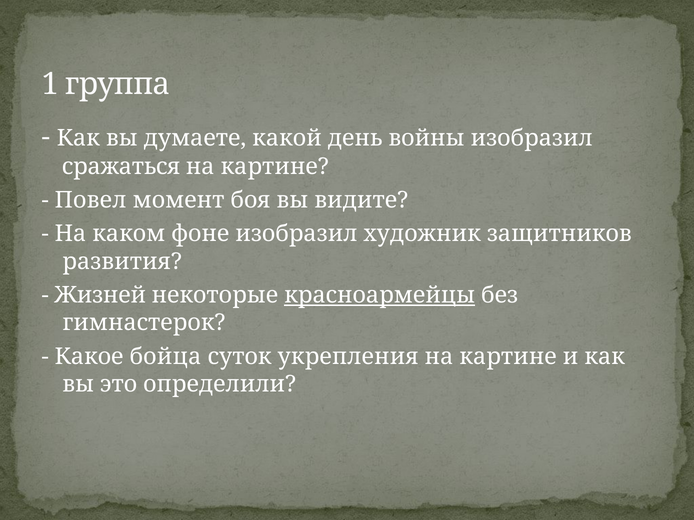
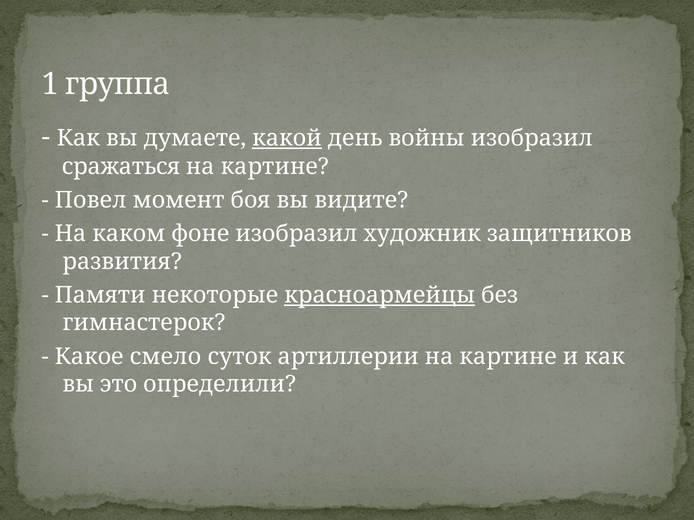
какой underline: none -> present (287, 138)
Жизней: Жизней -> Памяти (100, 295)
бойца: бойца -> смело (165, 357)
укрепления: укрепления -> артиллерии (348, 357)
